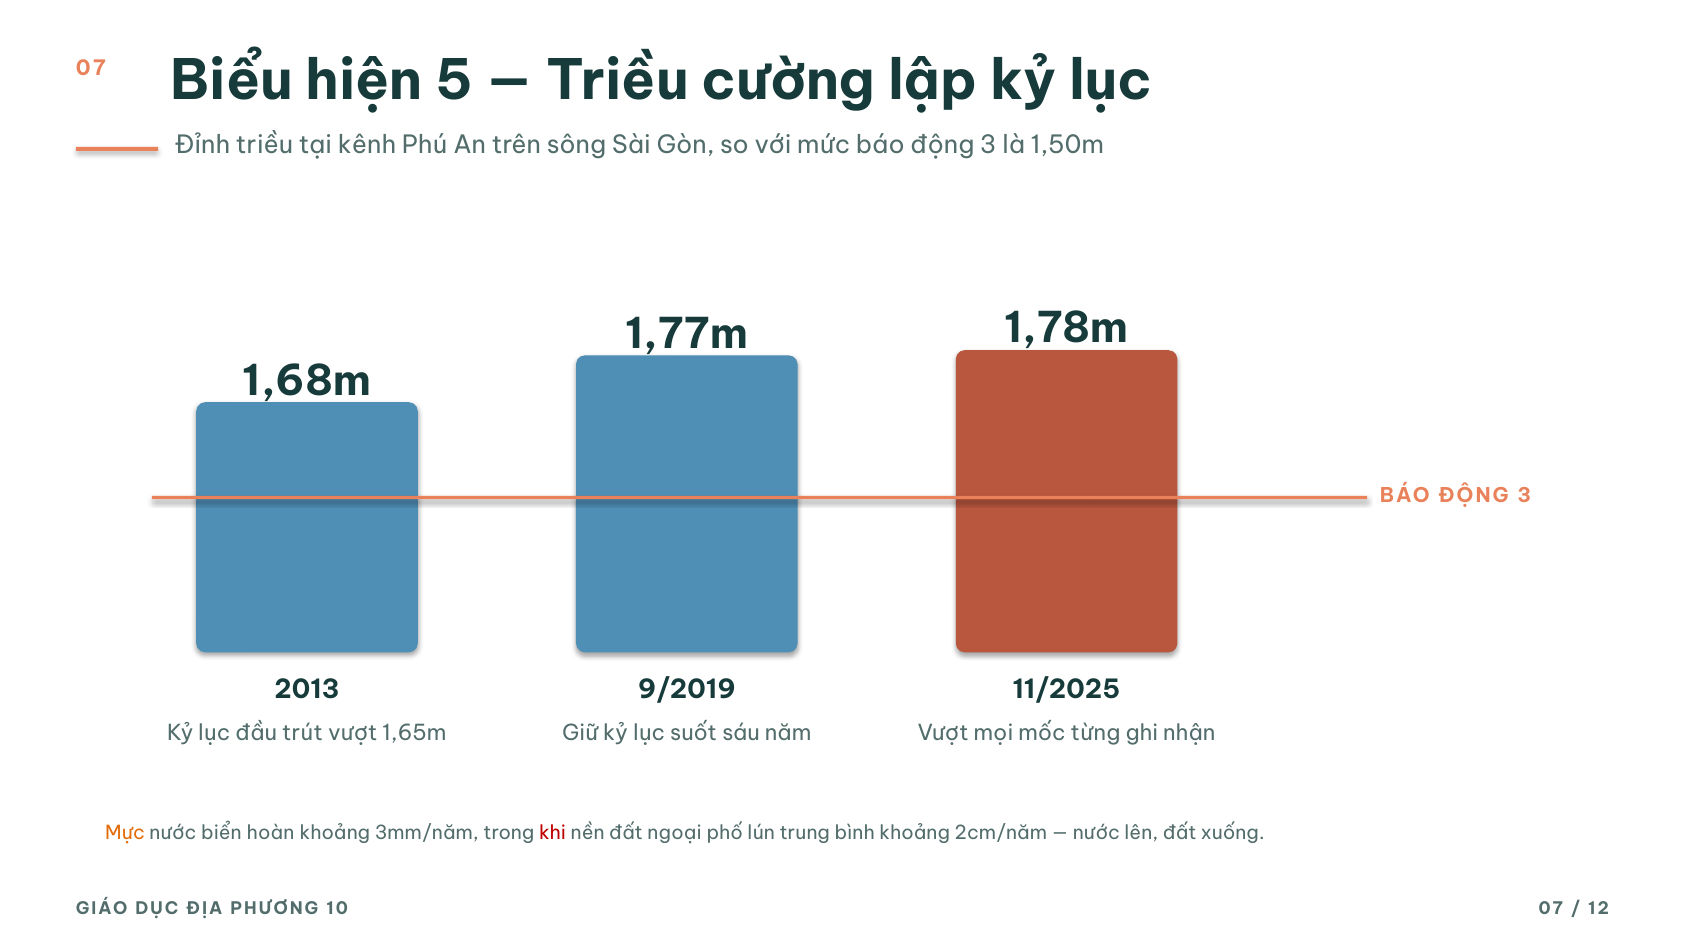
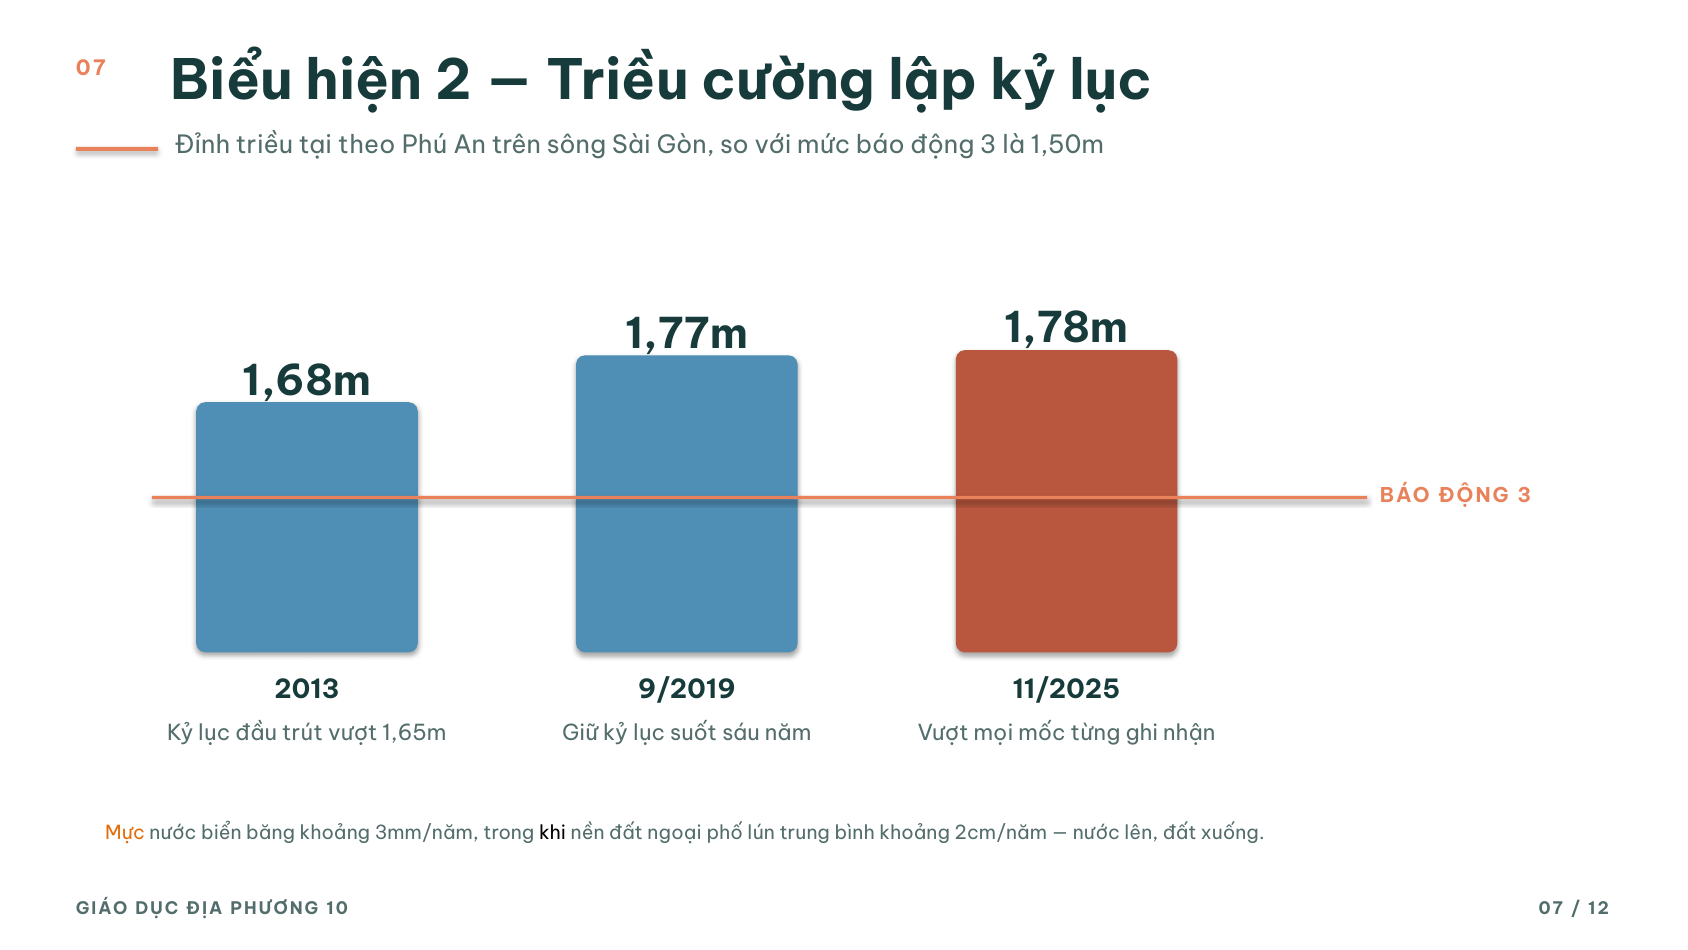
5: 5 -> 2 (454, 81)
kênh: kênh -> theo (367, 145)
hoàn: hoàn -> băng (271, 833)
khi colour: red -> black (553, 833)
